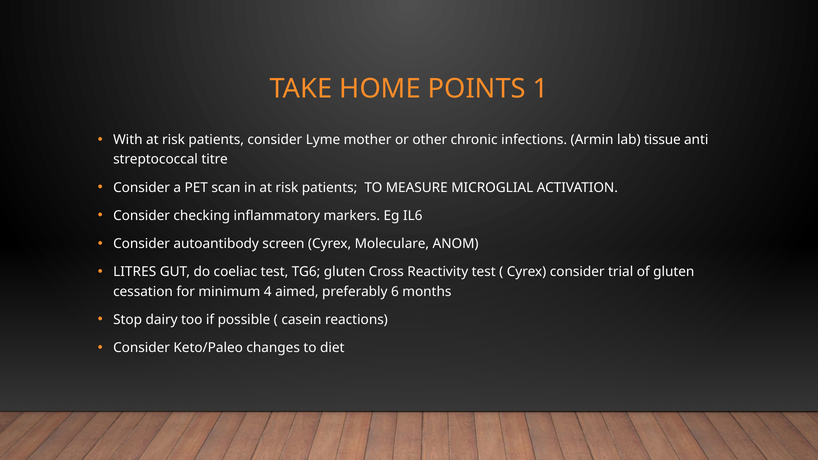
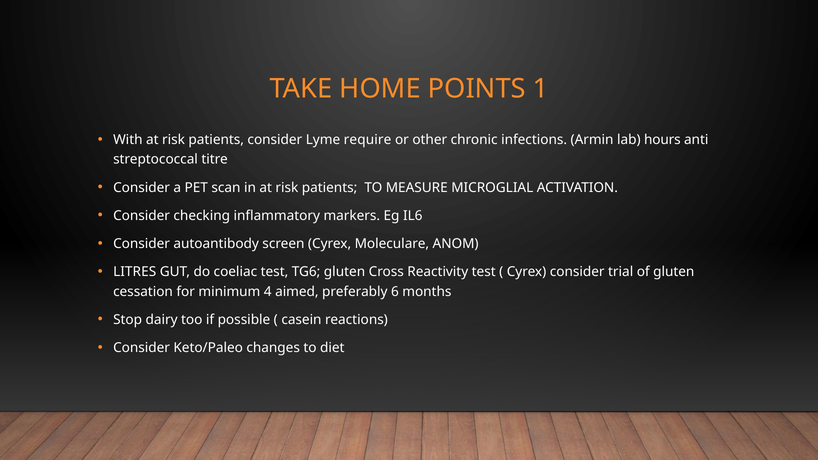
mother: mother -> require (368, 140)
tissue: tissue -> hours (662, 140)
